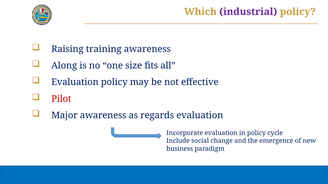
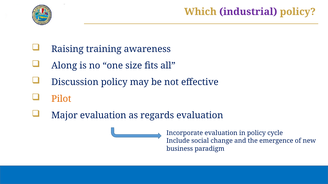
Evaluation: Evaluation -> Discussion (75, 82)
Pilot colour: red -> orange (61, 99)
Major awareness: awareness -> evaluation (103, 116)
